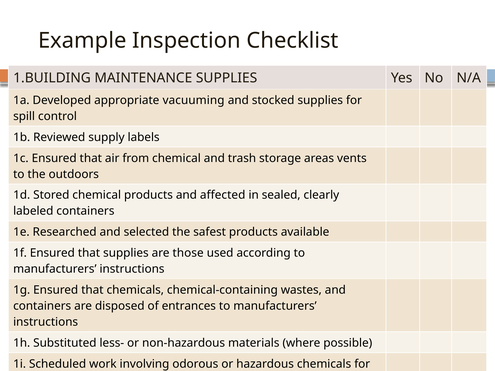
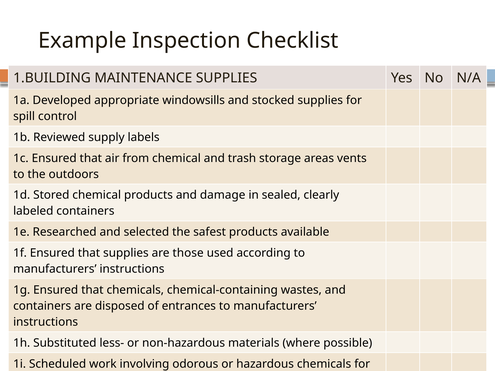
vacuuming: vacuuming -> windowsills (194, 100)
and affected: affected -> damage (223, 195)
